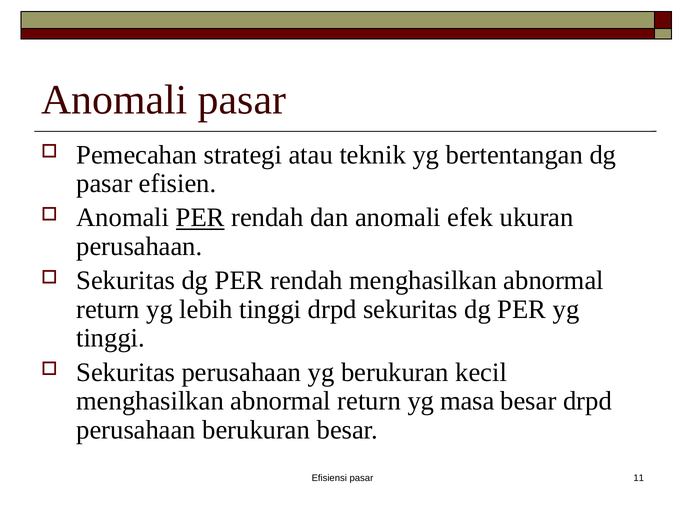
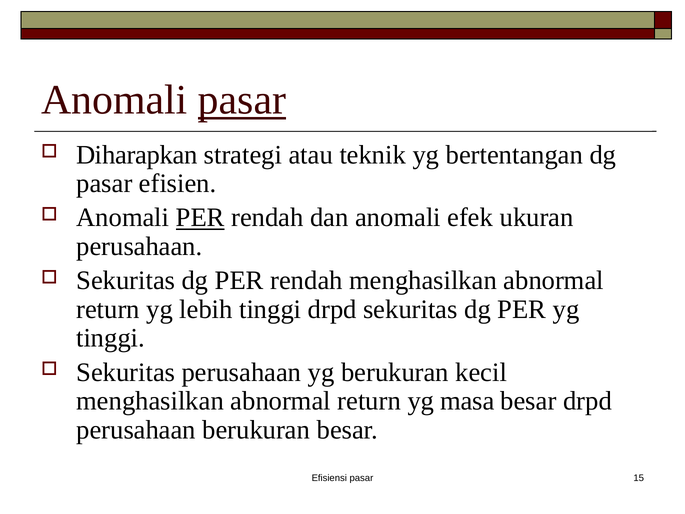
pasar underline: none -> present (242, 100)
Pemecahan: Pemecahan -> Diharapkan (137, 155)
11: 11 -> 15 (639, 478)
